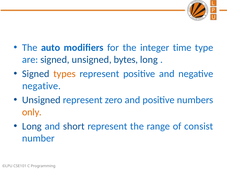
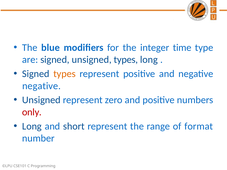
auto: auto -> blue (51, 48)
unsigned bytes: bytes -> types (126, 60)
only colour: orange -> red (32, 112)
consist: consist -> format (199, 126)
